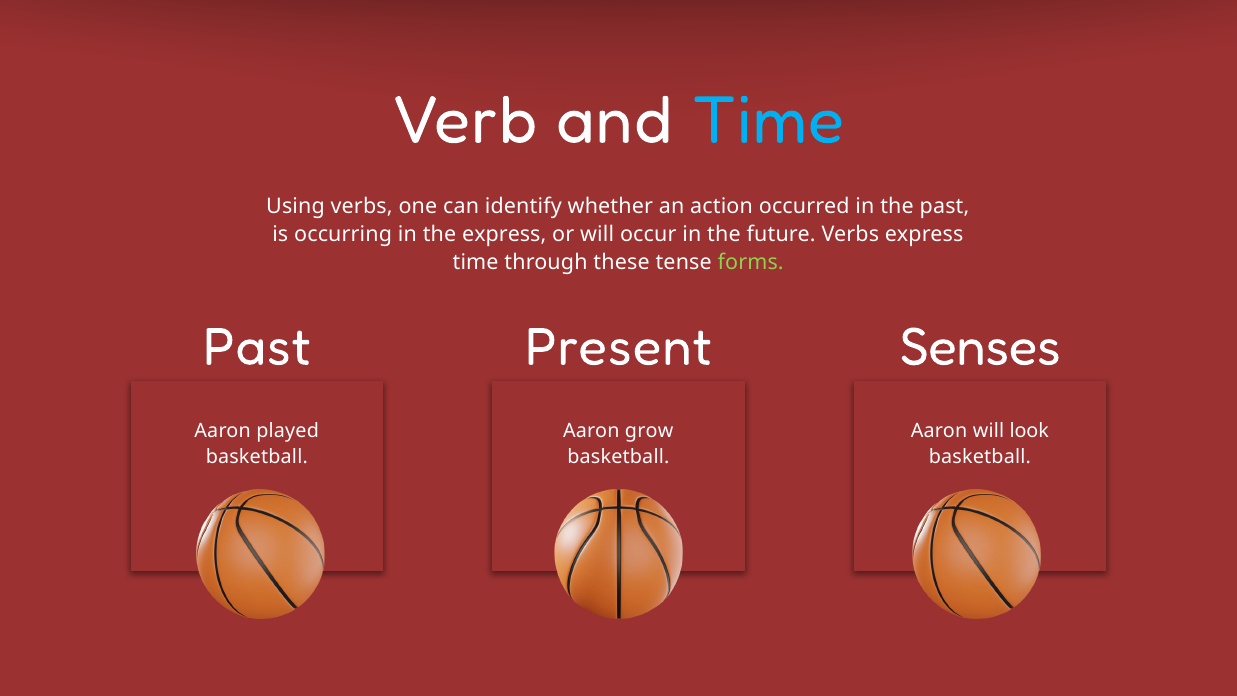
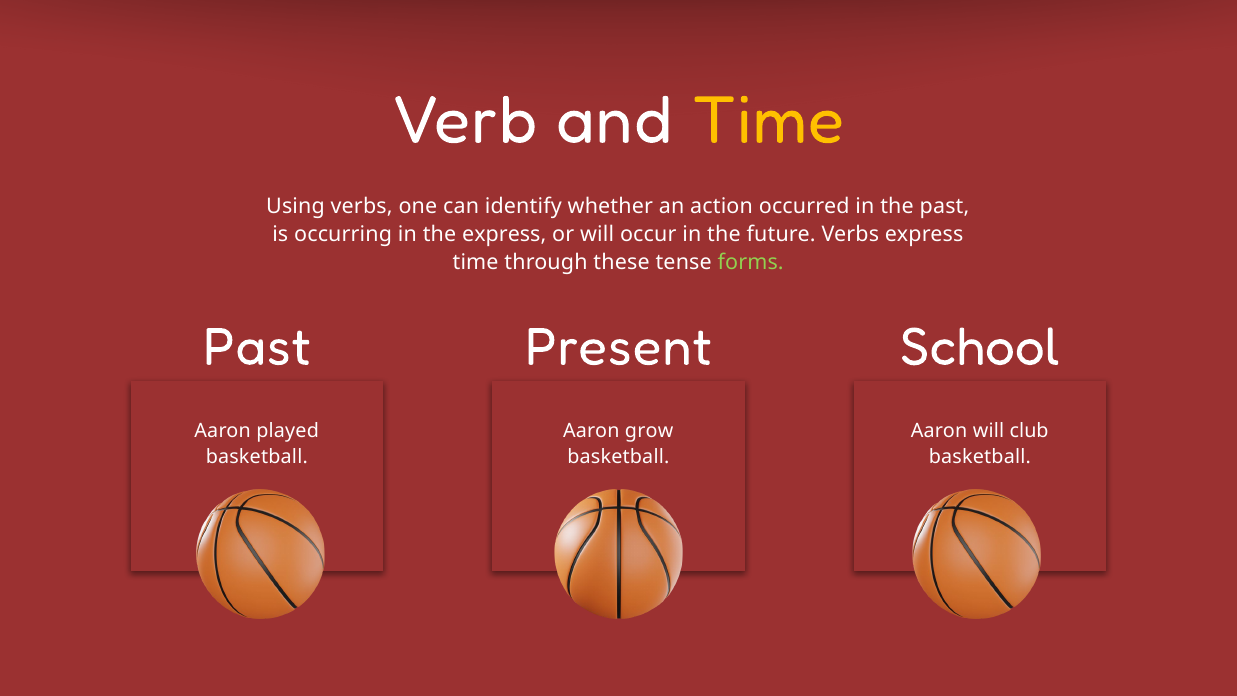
Time colour: light blue -> yellow (768, 120)
Senses: Senses -> School (980, 347)
look: look -> club (1029, 431)
